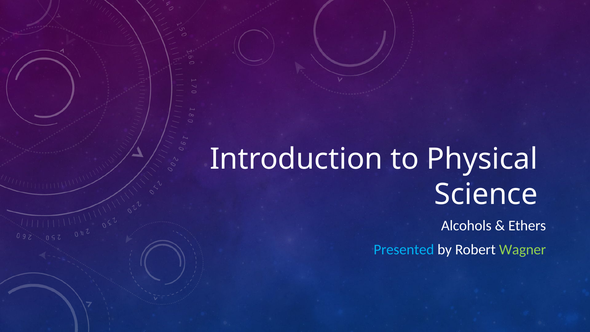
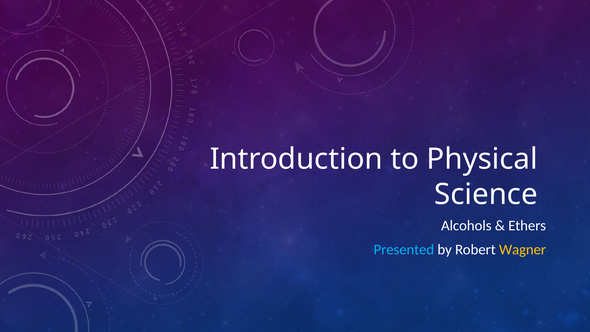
Wagner colour: light green -> yellow (523, 249)
